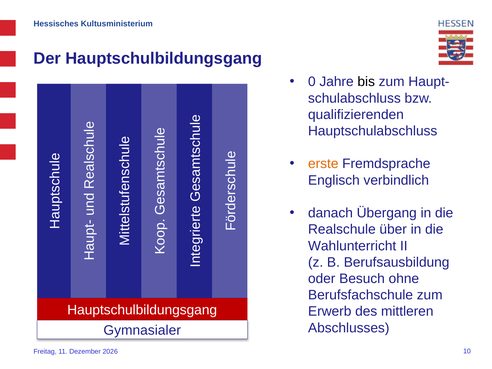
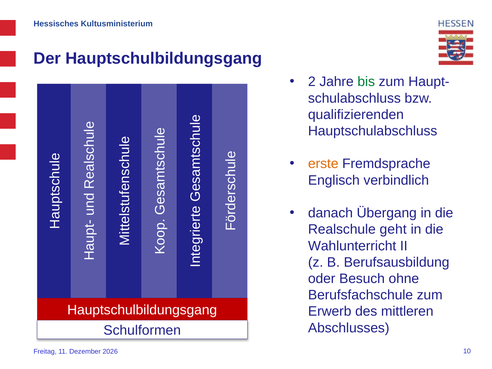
0: 0 -> 2 (312, 82)
bis colour: black -> green (366, 82)
über: über -> geht (393, 229)
Gymnasialer: Gymnasialer -> Schulformen (142, 330)
